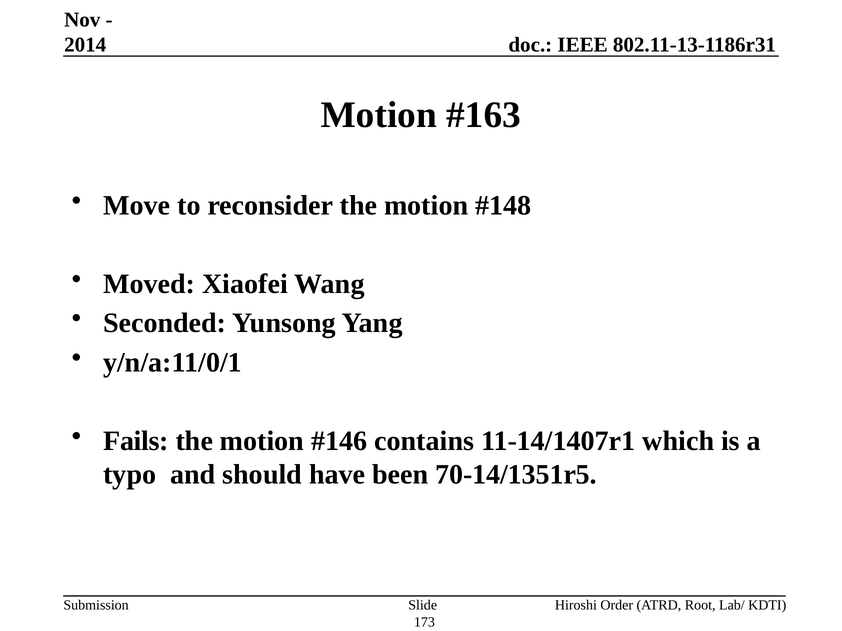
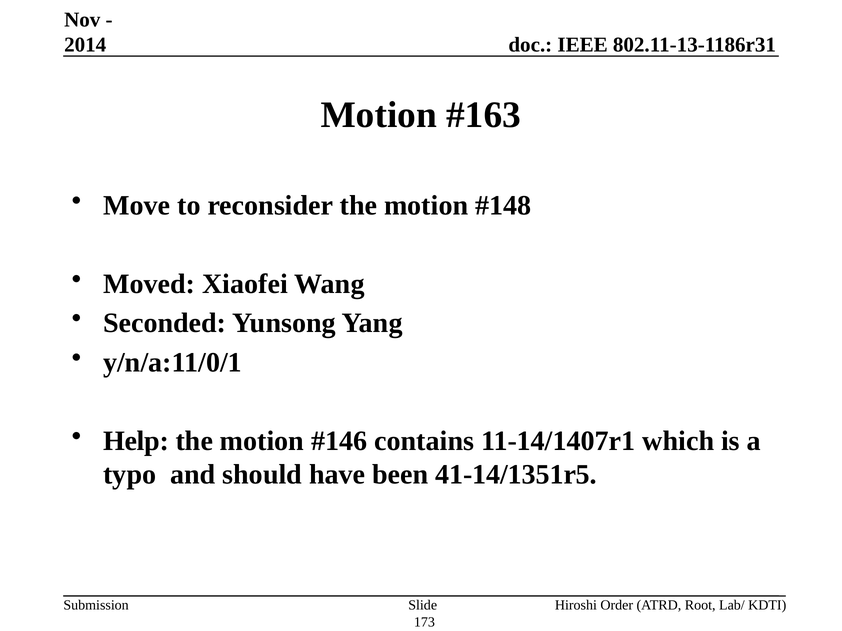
Fails: Fails -> Help (136, 441)
70-14/1351r5: 70-14/1351r5 -> 41-14/1351r5 (516, 475)
